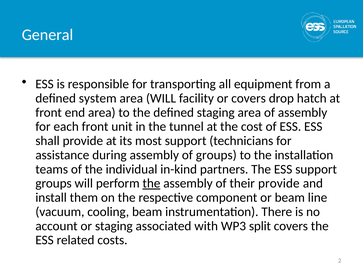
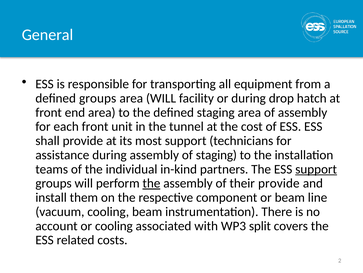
defined system: system -> groups (98, 98)
or covers: covers -> during (249, 98)
of groups: groups -> staging (216, 155)
support underline: none -> present (316, 169)
or staging: staging -> cooling (114, 225)
